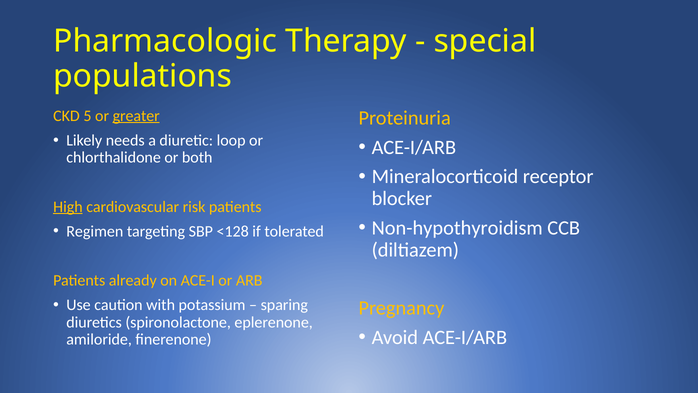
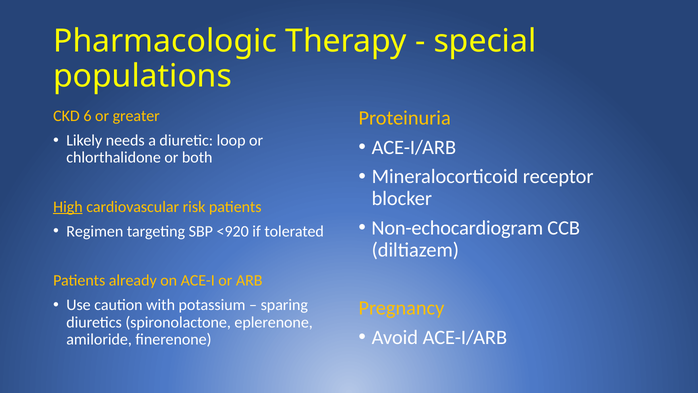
5: 5 -> 6 (87, 116)
greater underline: present -> none (136, 116)
Non-hypothyroidism: Non-hypothyroidism -> Non-echocardiogram (457, 228)
<128: <128 -> <920 (233, 231)
